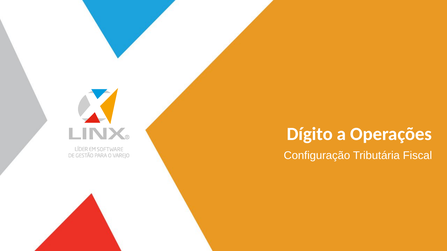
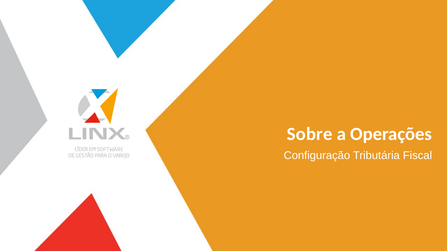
Dígito: Dígito -> Sobre (310, 134)
